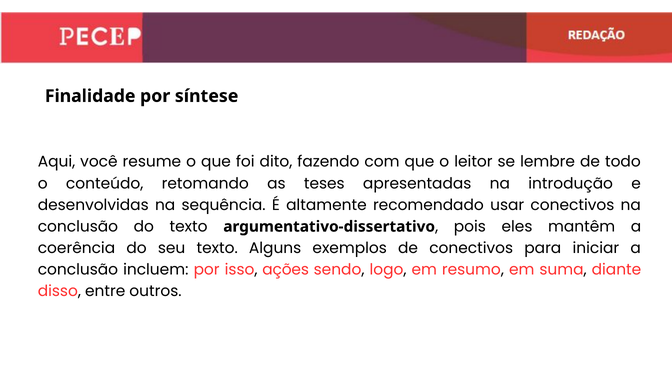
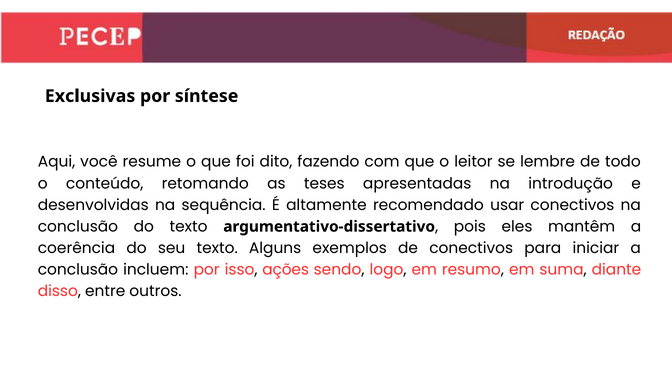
Finalidade: Finalidade -> Exclusivas (90, 96)
